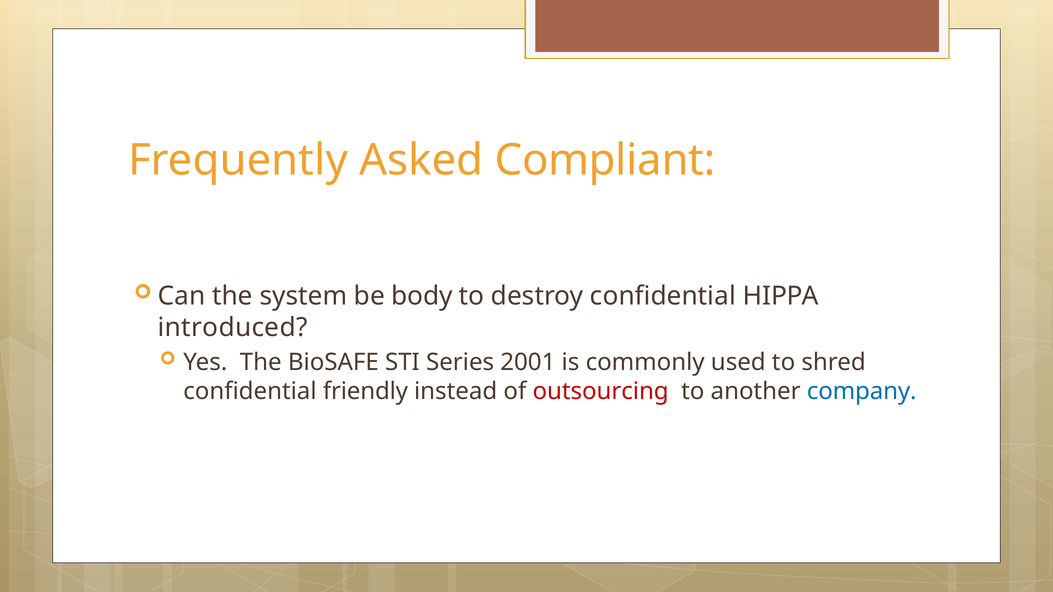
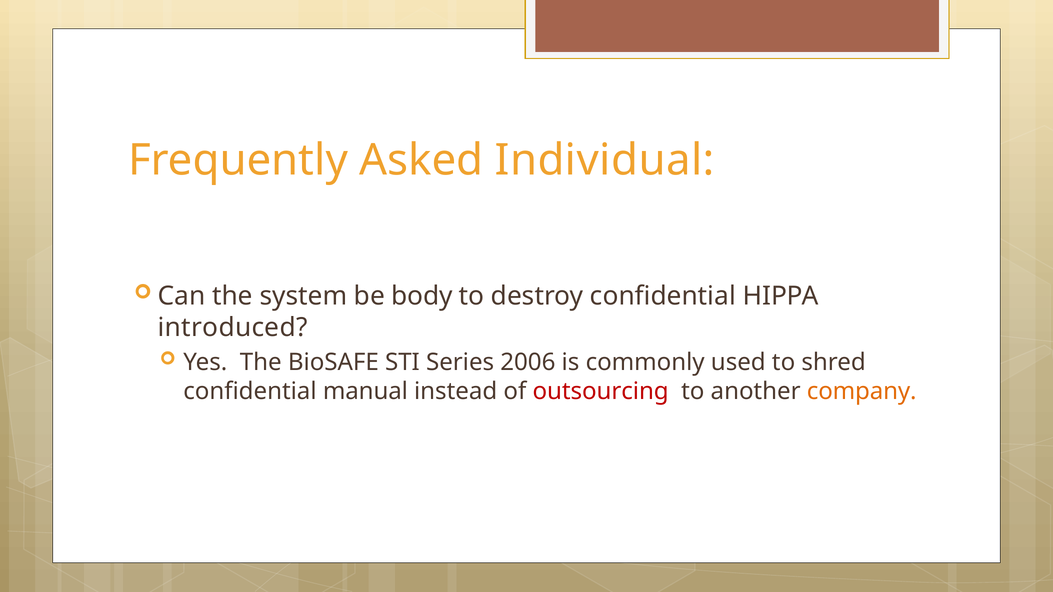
Compliant: Compliant -> Individual (605, 160)
2001: 2001 -> 2006 (528, 363)
friendly: friendly -> manual (365, 391)
company colour: blue -> orange (862, 391)
